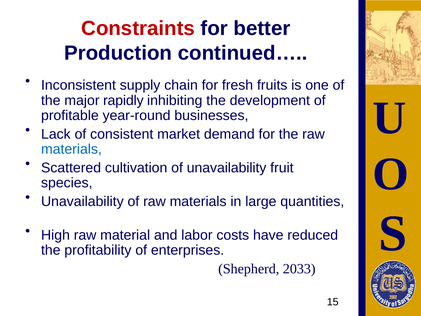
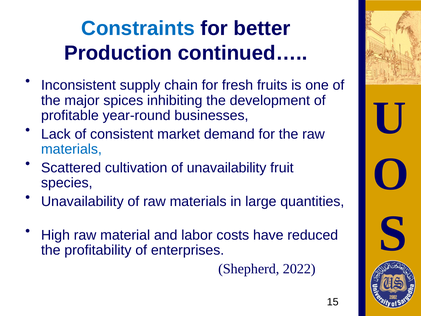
Constraints colour: red -> blue (138, 28)
rapidly: rapidly -> spices (123, 100)
2033: 2033 -> 2022 (299, 269)
